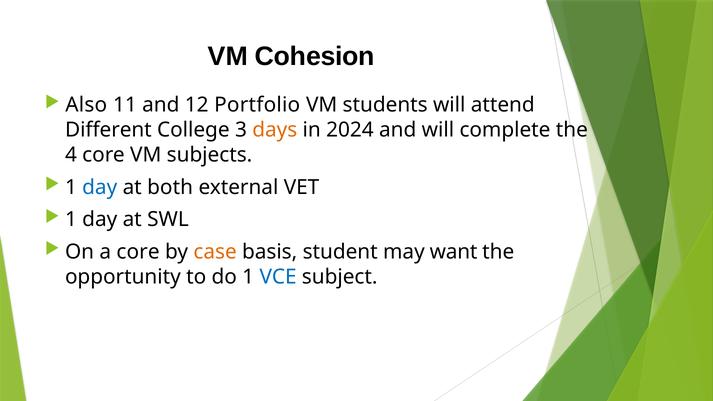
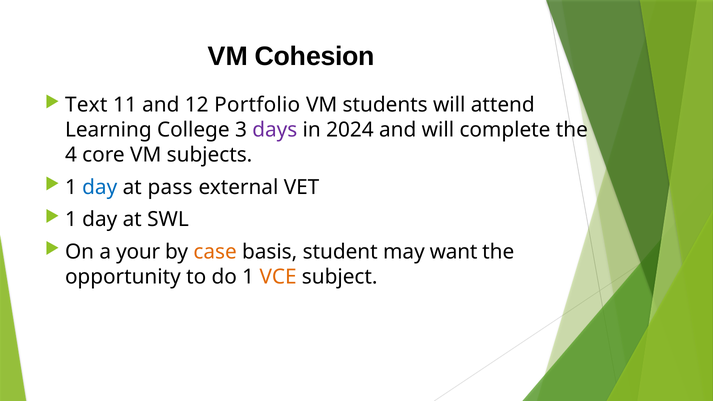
Also: Also -> Text (86, 105)
Different: Different -> Learning (108, 130)
days colour: orange -> purple (275, 130)
both: both -> pass (170, 187)
a core: core -> your (138, 252)
VCE colour: blue -> orange (278, 277)
